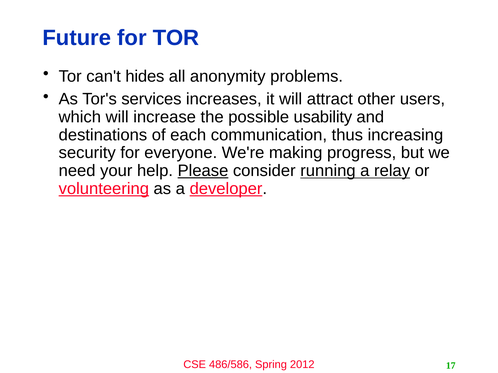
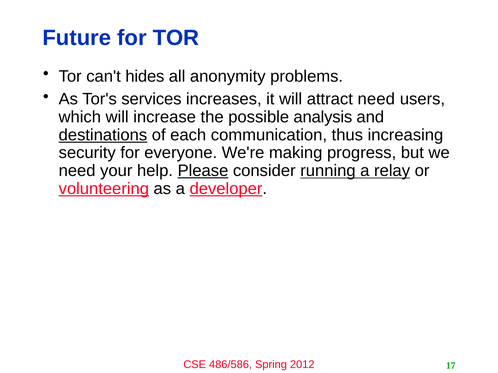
attract other: other -> need (376, 99)
usability: usability -> analysis (323, 117)
destinations underline: none -> present (103, 135)
